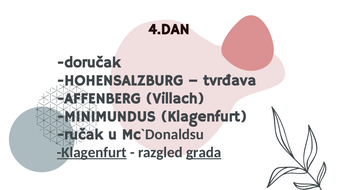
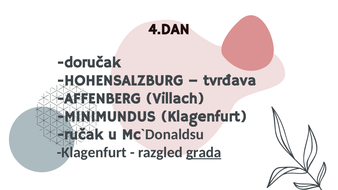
Klagenfurt underline: present -> none (92, 152)
